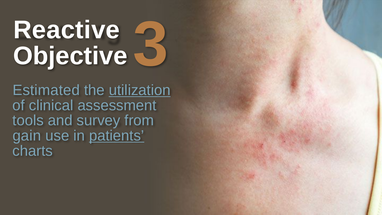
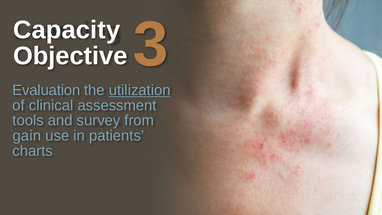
Reactive: Reactive -> Capacity (67, 30)
Estimated: Estimated -> Evaluation (46, 90)
patients underline: present -> none (117, 136)
